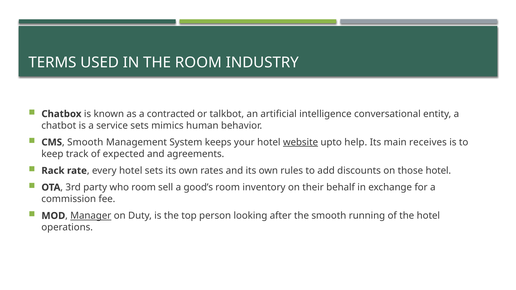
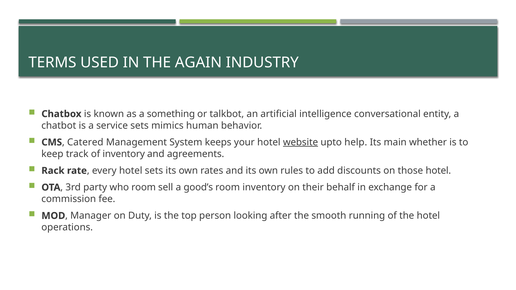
THE ROOM: ROOM -> AGAIN (198, 63)
contracted: contracted -> something (171, 114)
Smooth: Smooth -> Catered (85, 142)
receives: receives -> whether (428, 142)
of expected: expected -> inventory (124, 154)
Manager underline: present -> none (91, 216)
